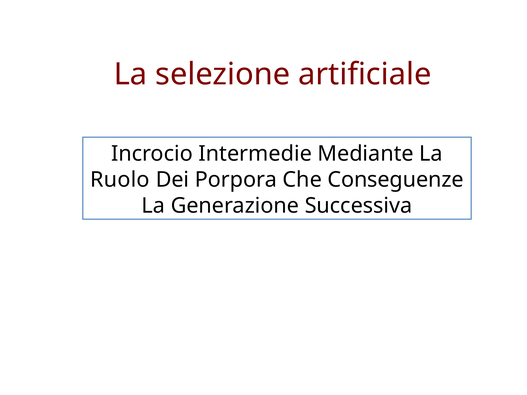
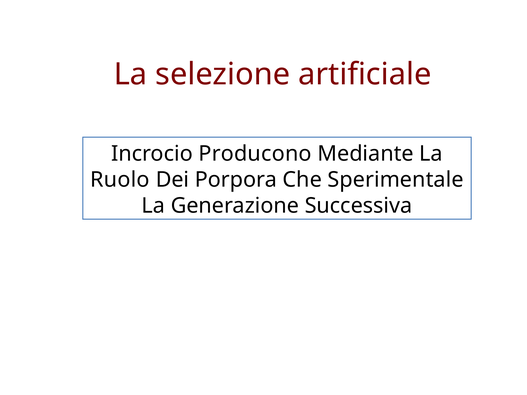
Intermedie: Intermedie -> Producono (255, 154)
Conseguenze: Conseguenze -> Sperimentale (396, 180)
